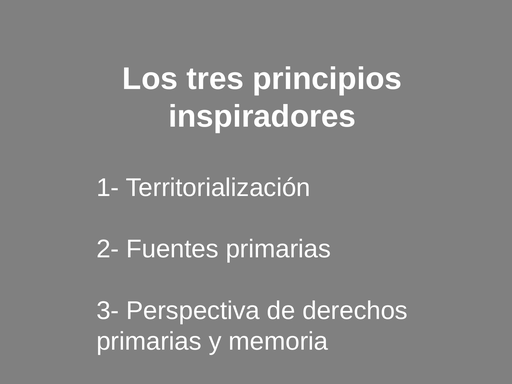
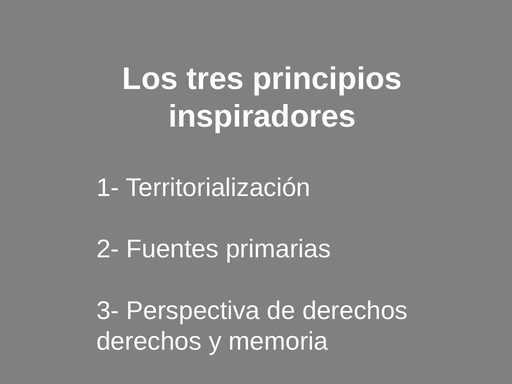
primarias: primarias -> derechos (149, 341)
